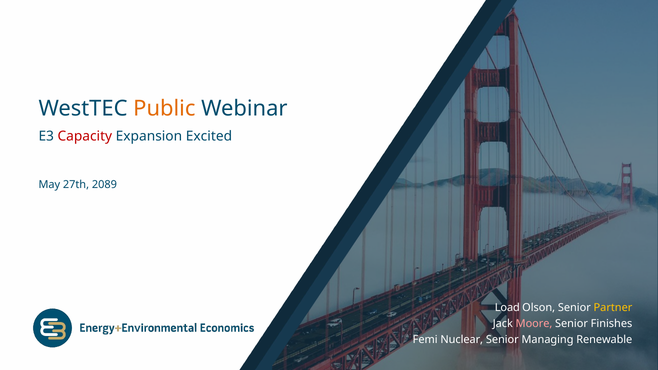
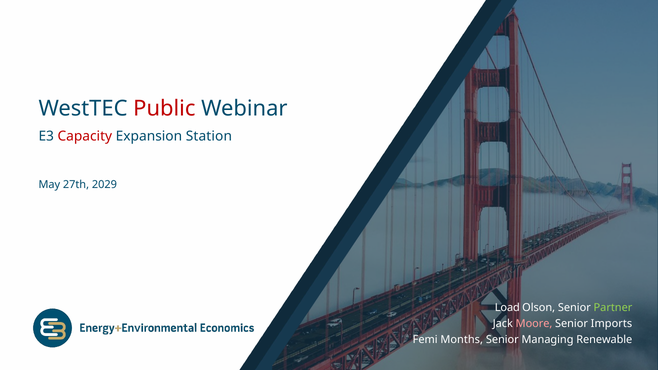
Public colour: orange -> red (164, 108)
Excited: Excited -> Station (209, 136)
2089: 2089 -> 2029 (104, 185)
Partner colour: yellow -> light green (613, 308)
Finishes: Finishes -> Imports (611, 324)
Nuclear: Nuclear -> Months (462, 340)
